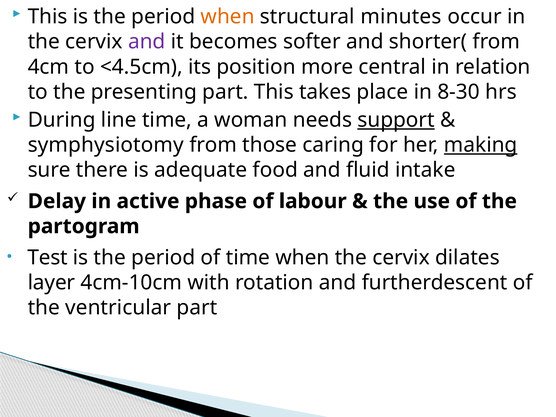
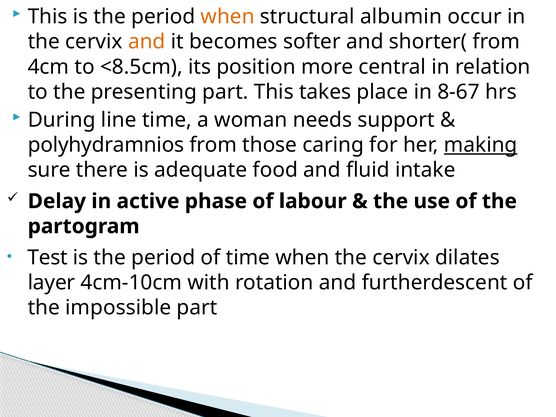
minutes: minutes -> albumin (401, 17)
and colour: purple -> orange (147, 42)
<4.5cm: <4.5cm -> <8.5cm (141, 67)
8-30: 8-30 -> 8-67 (459, 92)
support underline: present -> none (396, 120)
symphysiotomy: symphysiotomy -> polyhydramnios (106, 145)
ventricular: ventricular -> impossible (118, 308)
